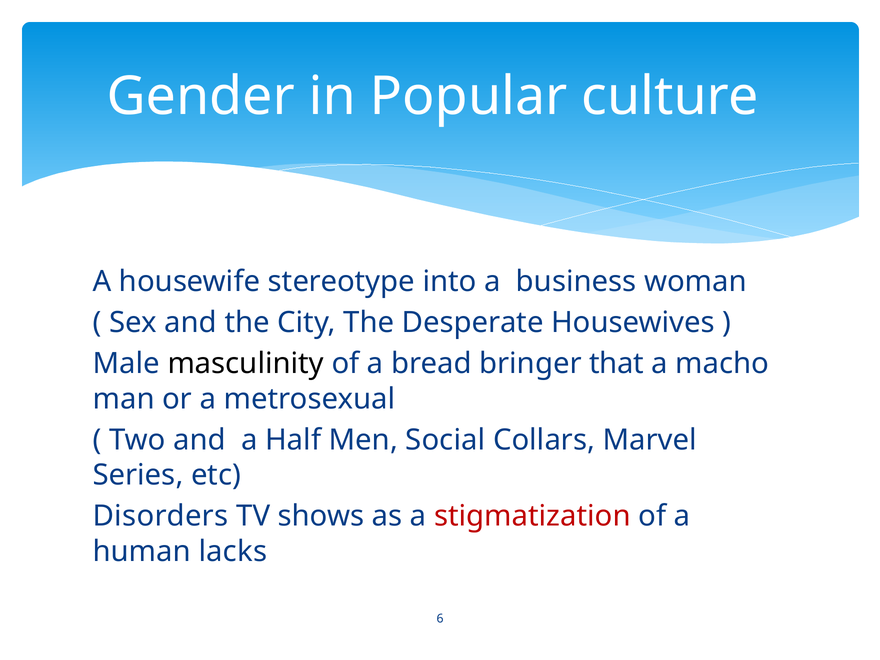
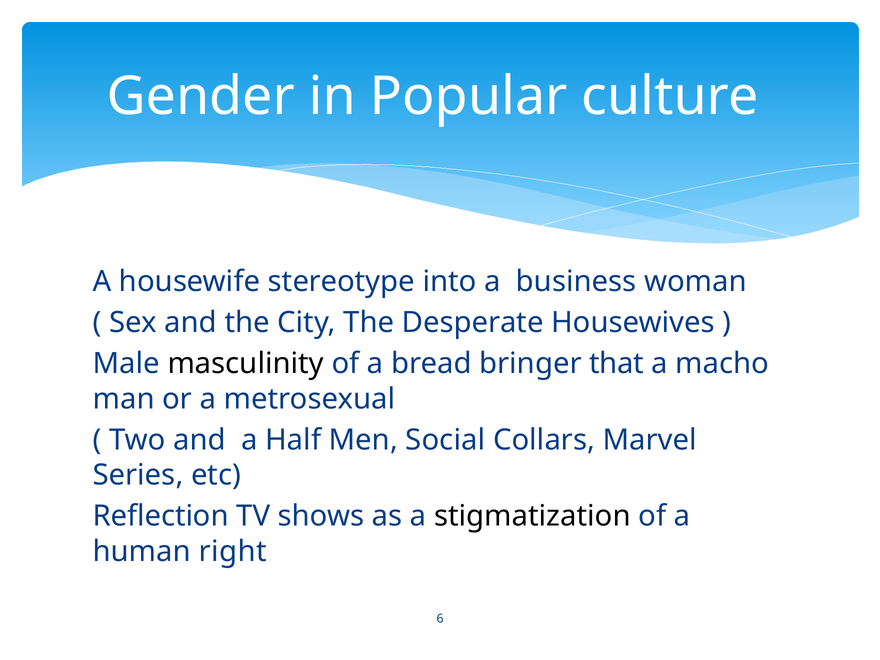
Disorders: Disorders -> Reflection (161, 516)
stigmatization colour: red -> black (532, 516)
lacks: lacks -> right (233, 551)
